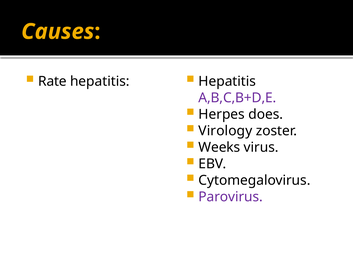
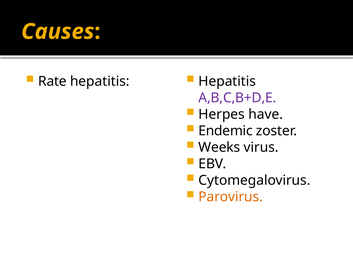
does: does -> have (266, 114)
Virology: Virology -> Endemic (226, 131)
Parovirus colour: purple -> orange (231, 197)
